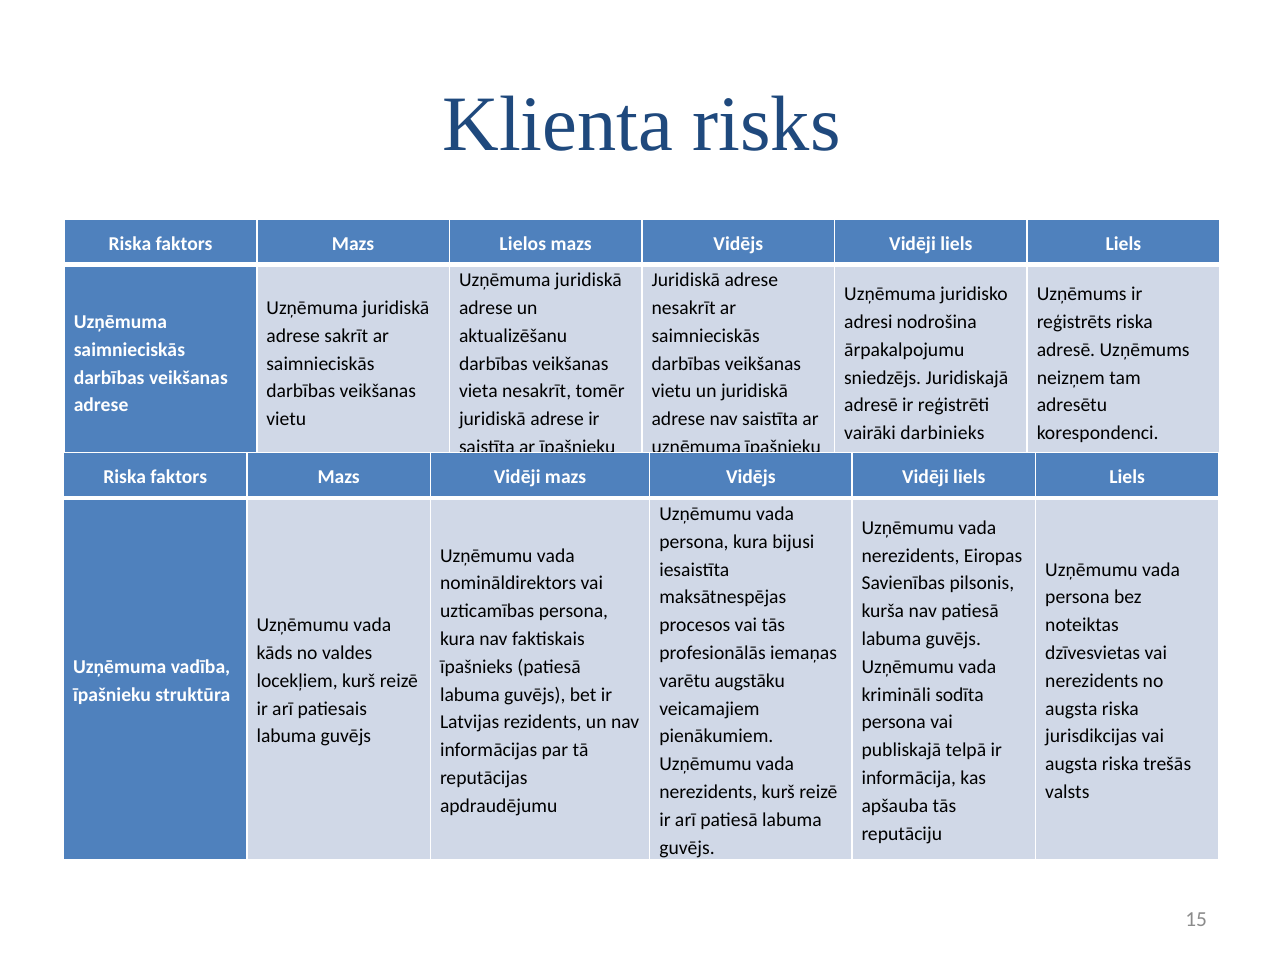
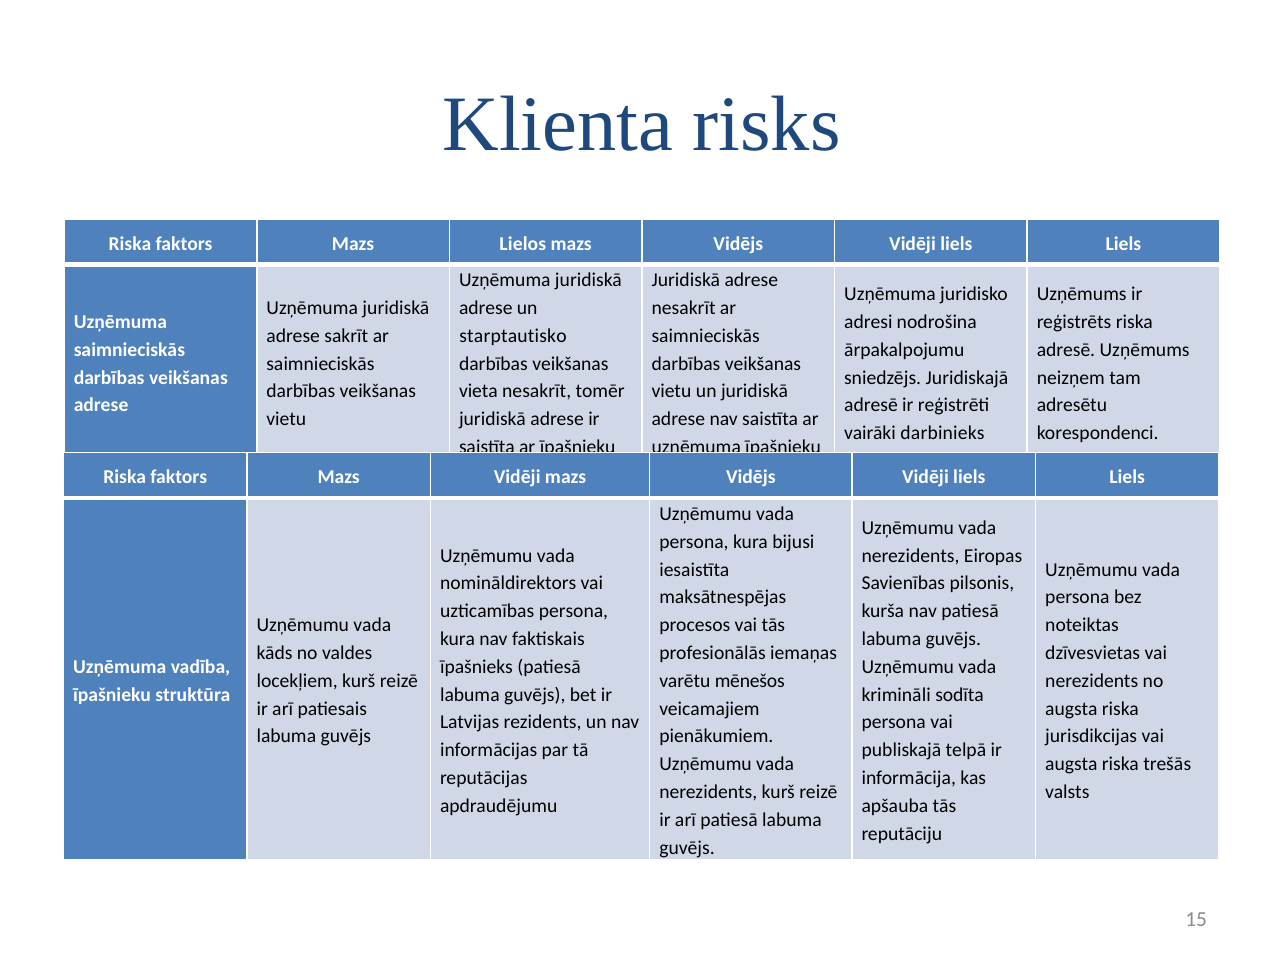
aktualizēšanu: aktualizēšanu -> starptautisko (513, 336)
augstāku: augstāku -> mēnešos (750, 681)
